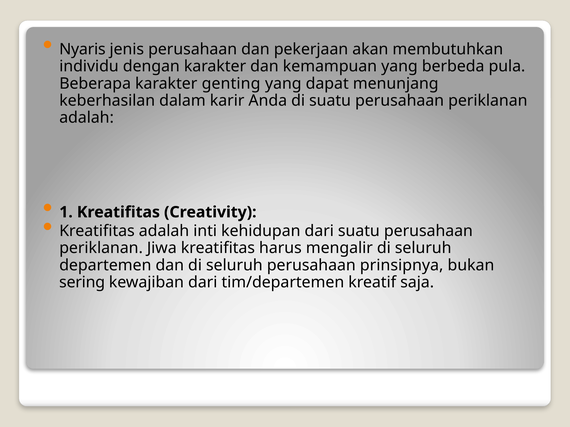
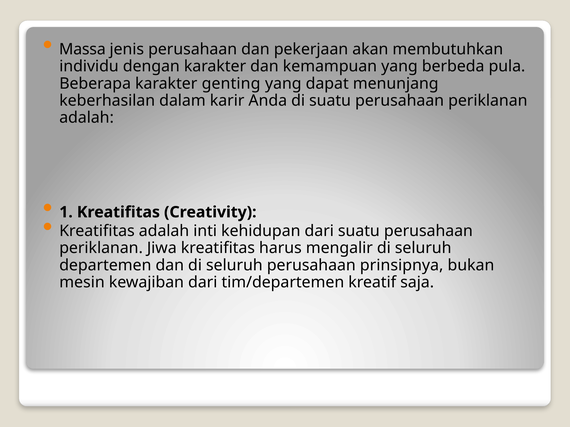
Nyaris: Nyaris -> Massa (82, 49)
sering: sering -> mesin (82, 283)
